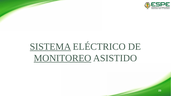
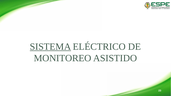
MONITOREO underline: present -> none (63, 58)
